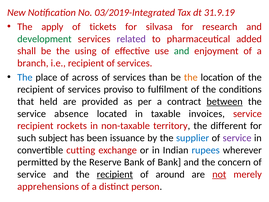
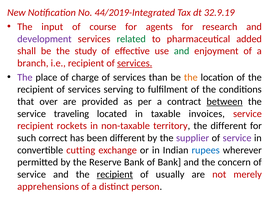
03/2019-Integrated: 03/2019-Integrated -> 44/2019-Integrated (135, 13)
31.9.19: 31.9.19 -> 32.9.19 (219, 13)
apply: apply -> input (52, 27)
tickets: tickets -> course (103, 27)
silvasa: silvasa -> agents (159, 27)
development colour: green -> purple (44, 39)
related colour: purple -> green (131, 39)
using: using -> study (86, 51)
services underline: none -> present (135, 63)
The colour: blue -> purple (25, 77)
across: across -> charge (85, 77)
proviso: proviso -> serving (118, 89)
held: held -> over (49, 101)
absence: absence -> traveling (71, 114)
subject: subject -> correct (53, 138)
been issuance: issuance -> different (127, 138)
supplier colour: blue -> purple (193, 138)
around: around -> usually (170, 174)
not underline: present -> none (219, 174)
